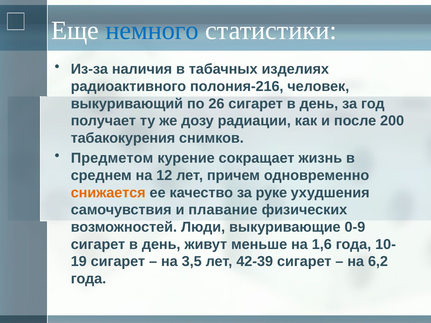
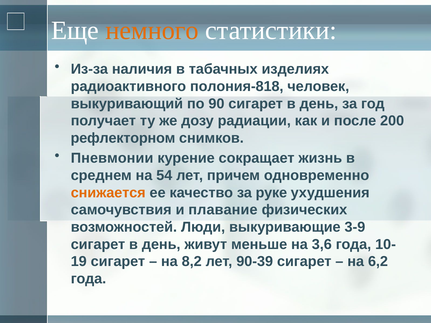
немного colour: blue -> orange (152, 31)
полония-216: полония-216 -> полония-818 (237, 86)
26: 26 -> 90 (216, 104)
табакокурения: табакокурения -> рефлекторном (123, 138)
Предметом: Предметом -> Пневмонии (112, 158)
12: 12 -> 54 (164, 176)
0-9: 0-9 -> 3-9 (355, 227)
1,6: 1,6 -> 3,6 (322, 245)
3,5: 3,5 -> 8,2 (192, 262)
42-39: 42-39 -> 90-39 (255, 262)
